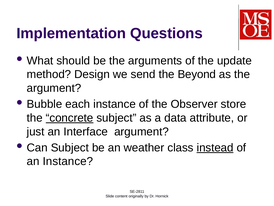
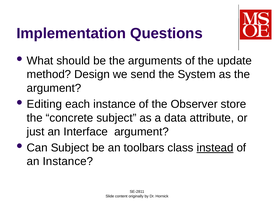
Beyond: Beyond -> System (197, 74)
Bubble: Bubble -> Editing (44, 104)
concrete underline: present -> none (70, 118)
weather: weather -> toolbars (144, 147)
